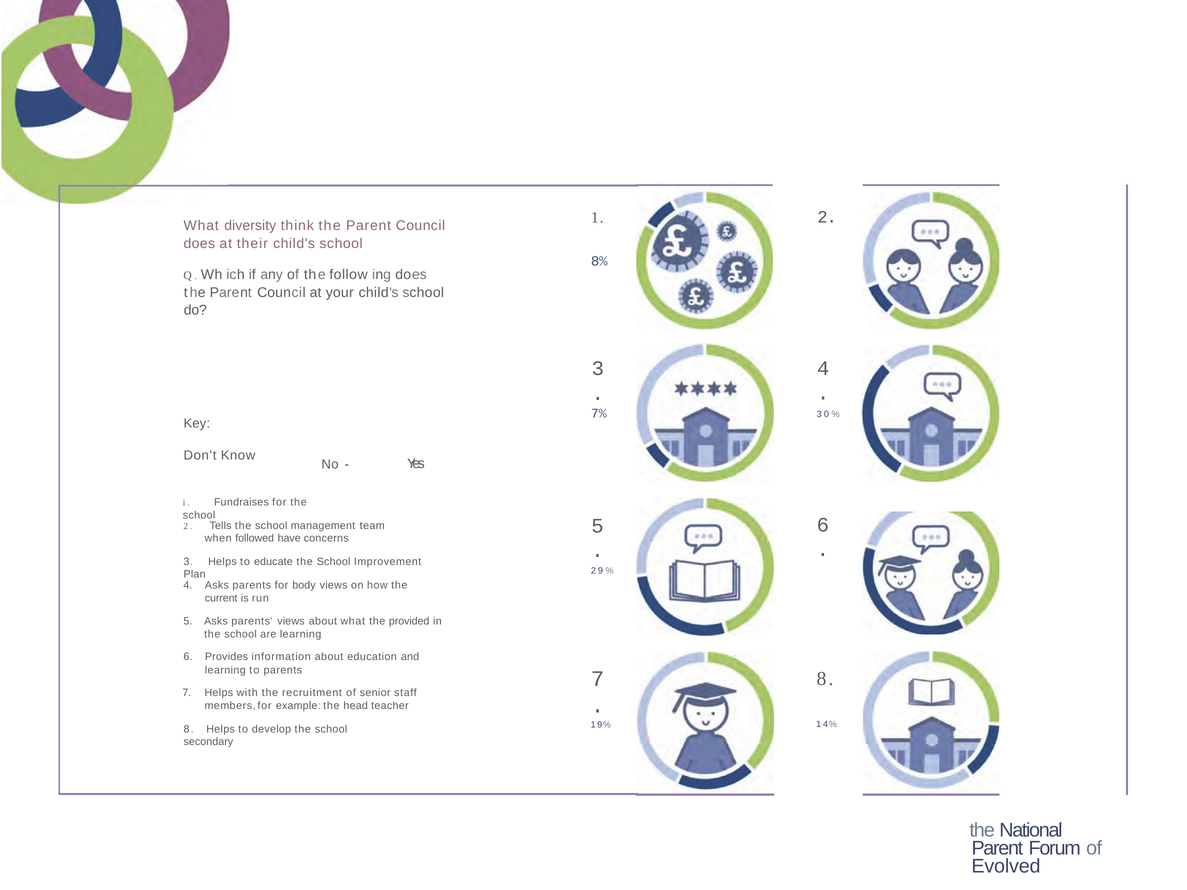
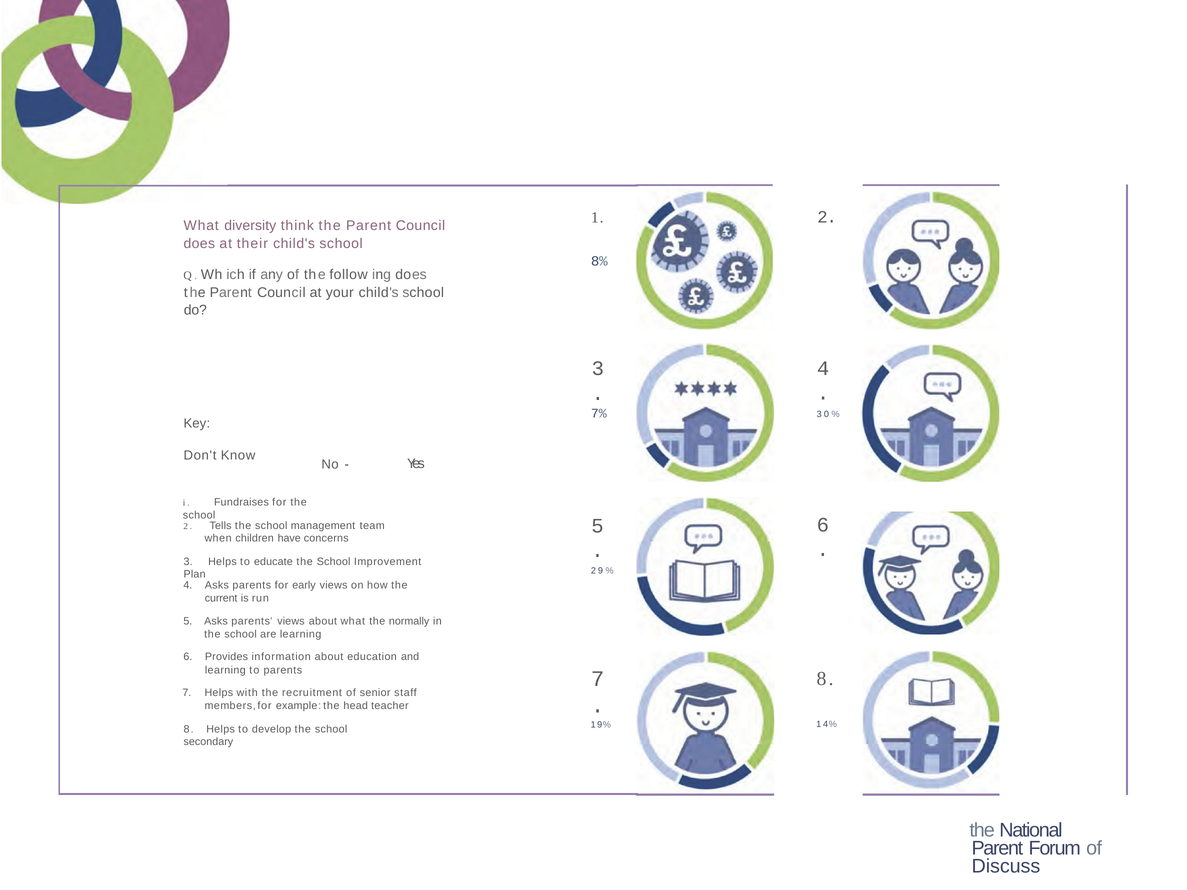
followed: followed -> children (255, 539)
body: body -> early (304, 586)
provided: provided -> normally (409, 622)
Evolved: Evolved -> Discuss (1006, 867)
